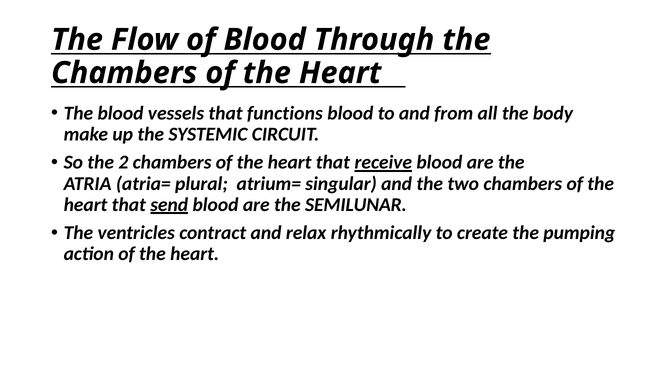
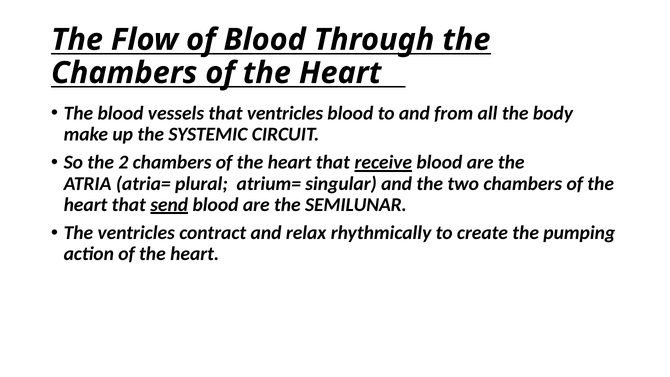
that functions: functions -> ventricles (285, 113)
